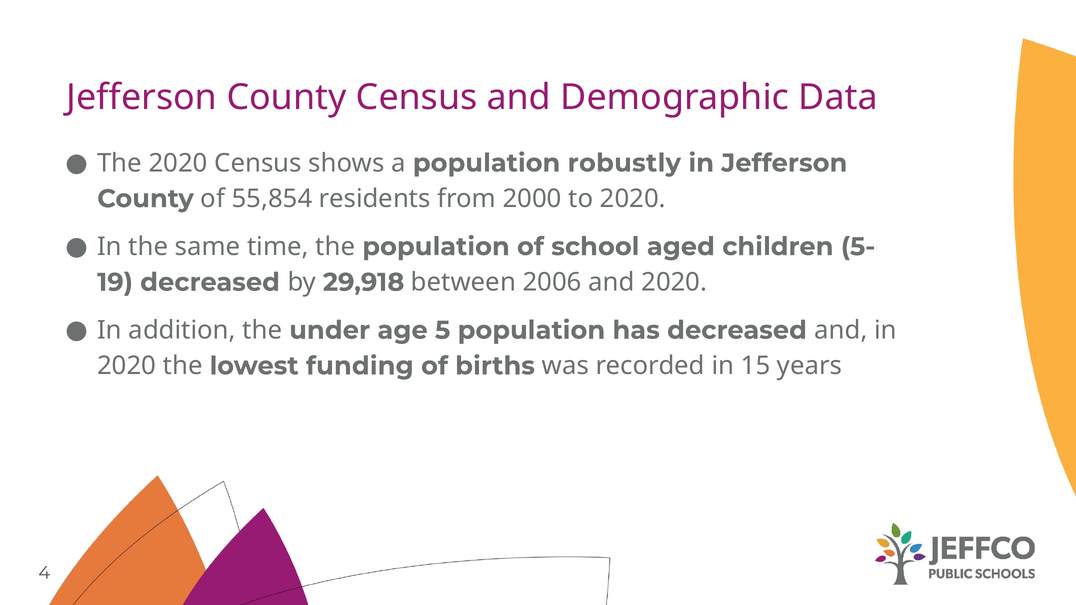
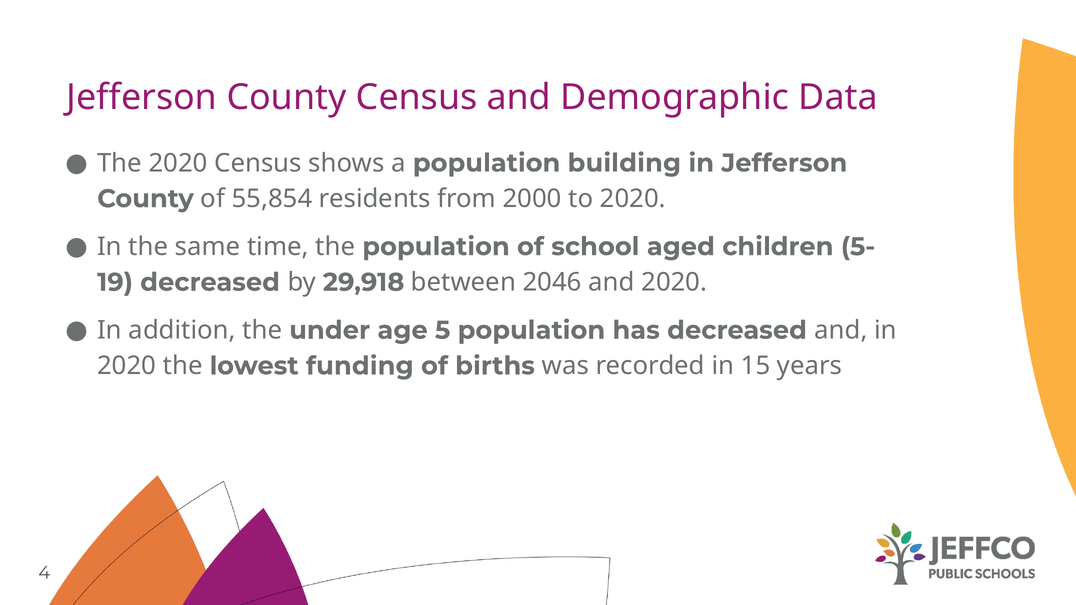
robustly: robustly -> building (624, 163)
2006: 2006 -> 2046 (552, 282)
